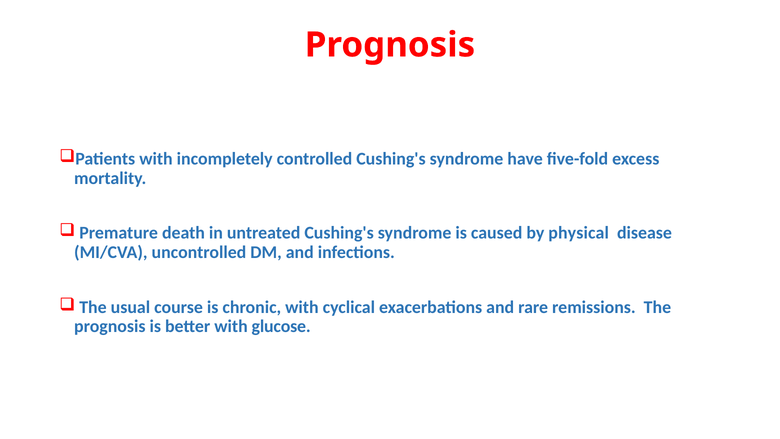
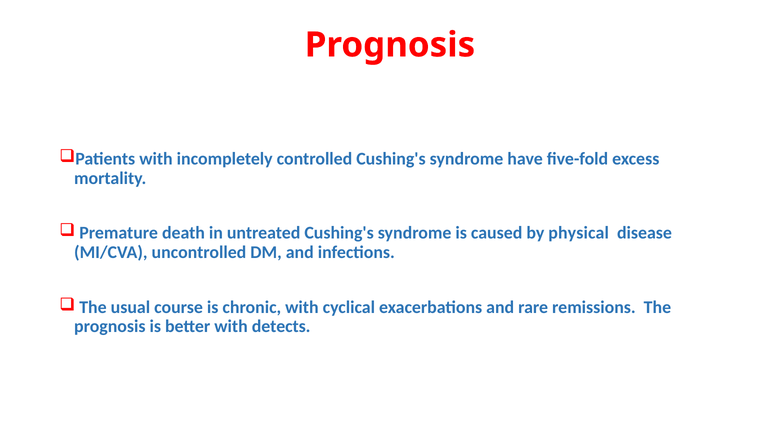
glucose: glucose -> detects (281, 326)
